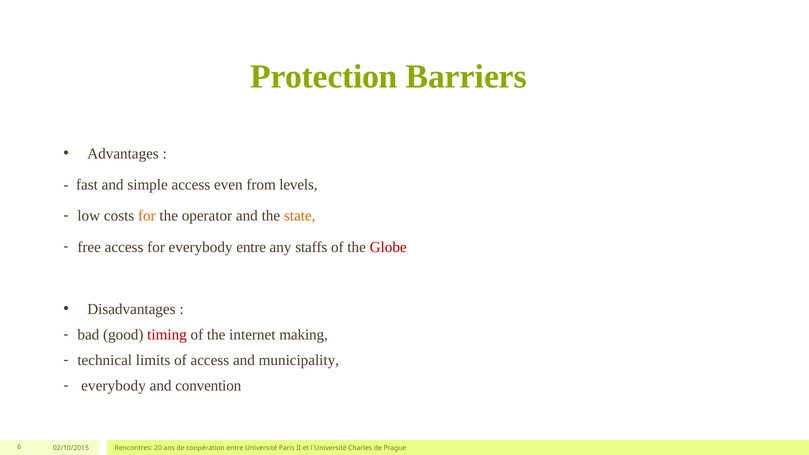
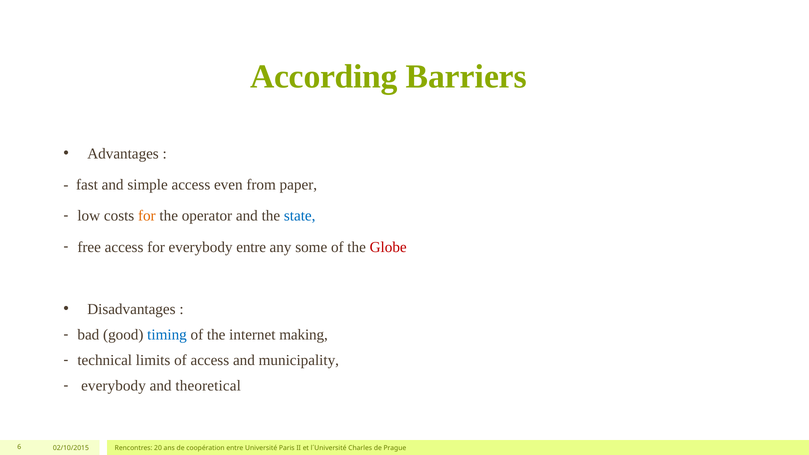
Protection: Protection -> According (324, 77)
levels: levels -> paper (298, 185)
state colour: orange -> blue (300, 216)
staffs: staffs -> some (311, 247)
timing colour: red -> blue (167, 335)
convention: convention -> theoretical (208, 386)
